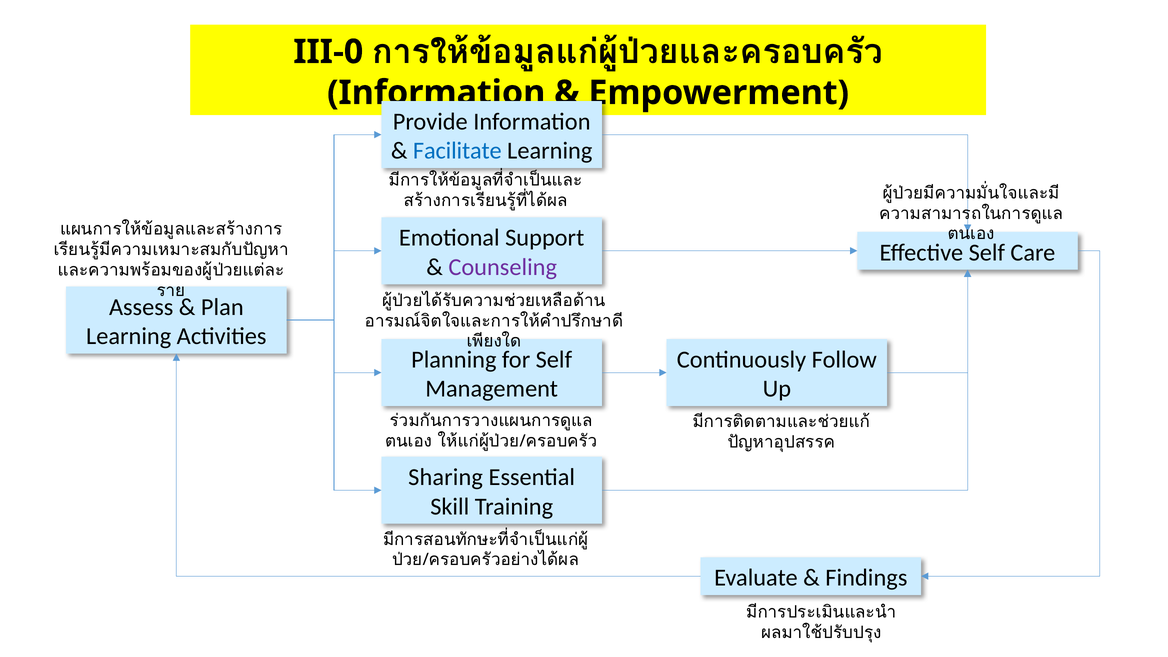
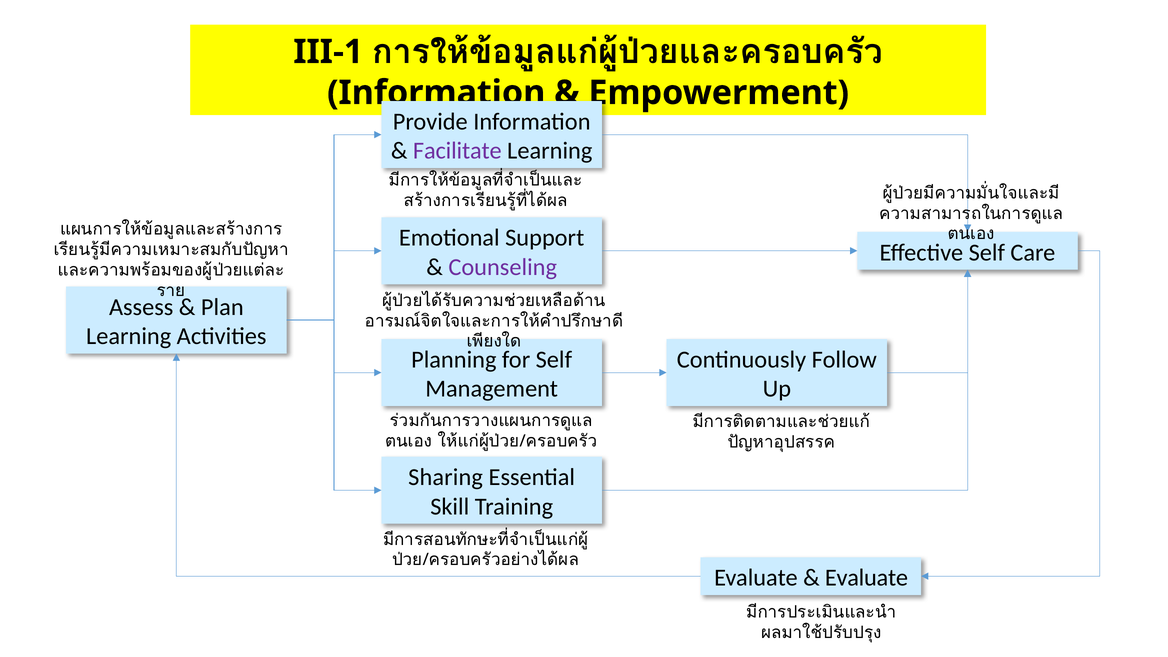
III-0: III-0 -> III-1 (328, 52)
Facilitate colour: blue -> purple (457, 151)
Findings: Findings -> Evaluate (866, 578)
